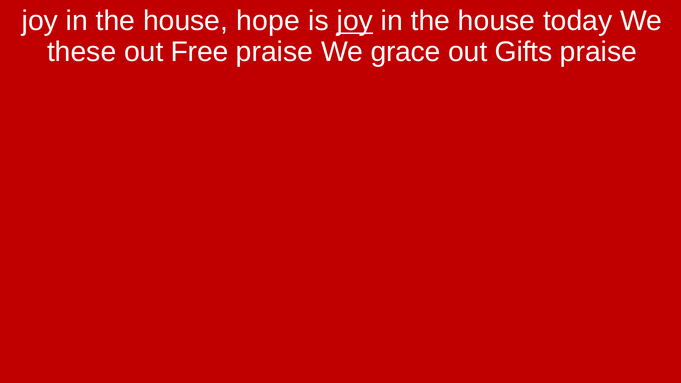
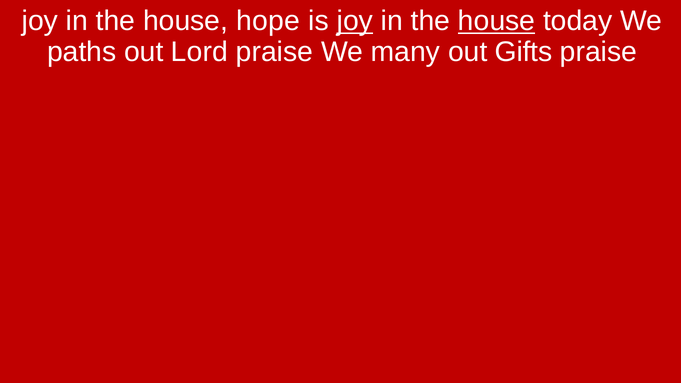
house underline: none -> present (497, 21)
these: these -> paths (82, 52)
Free: Free -> Lord (199, 52)
grace: grace -> many (406, 52)
